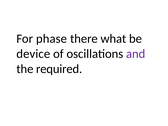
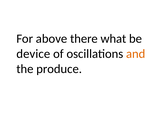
phase: phase -> above (52, 39)
and colour: purple -> orange (136, 54)
required: required -> produce (59, 69)
